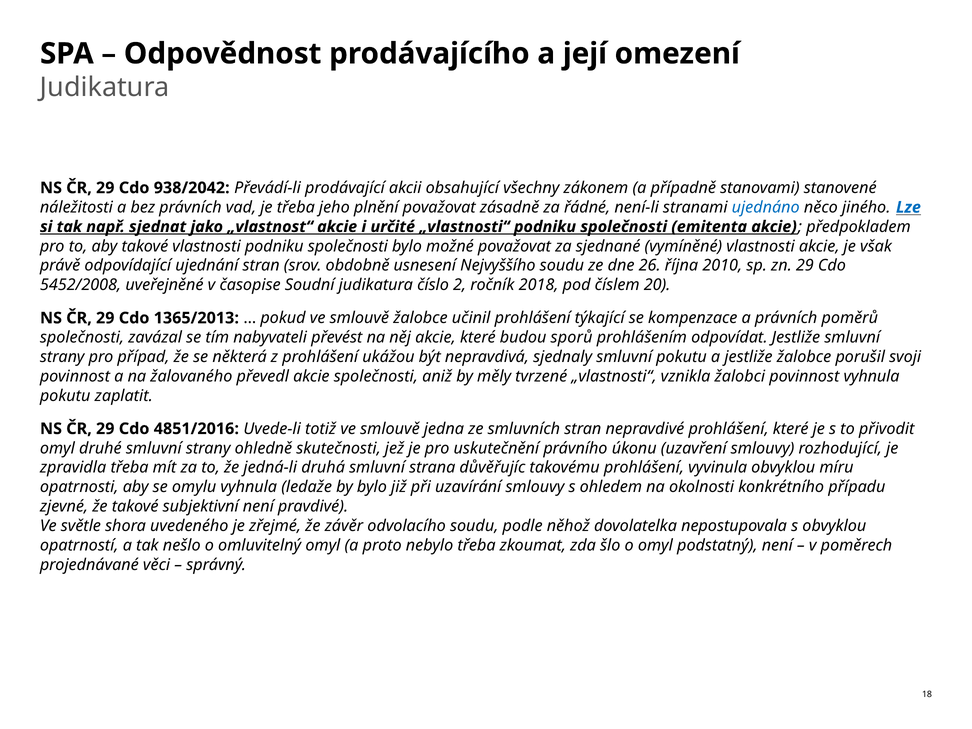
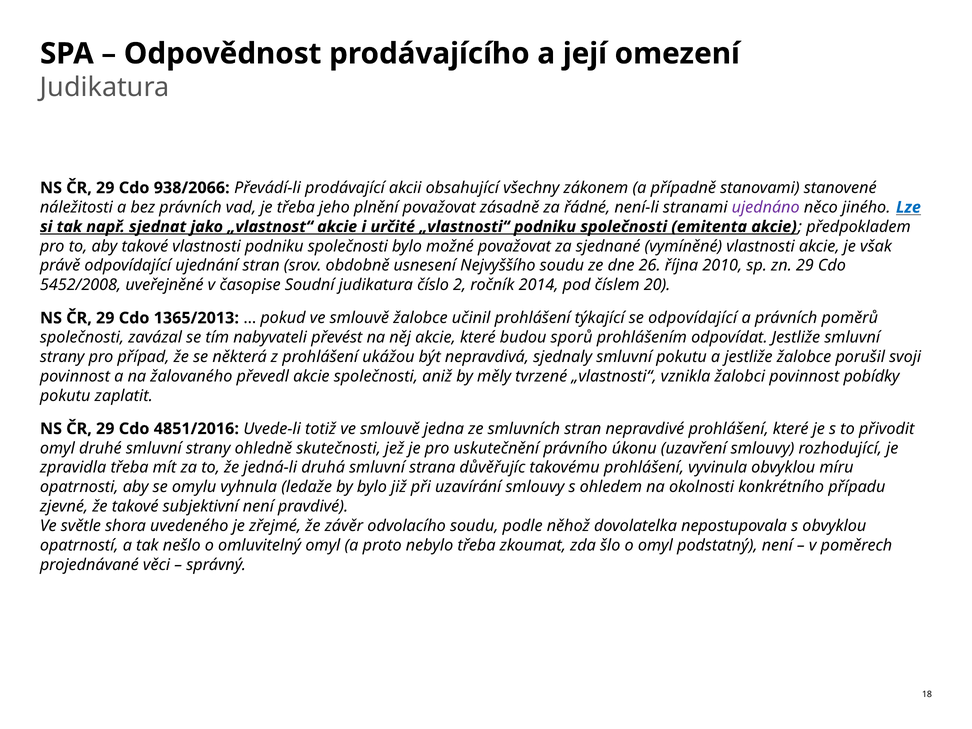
938/2042: 938/2042 -> 938/2066 (192, 188)
ujednáno colour: blue -> purple (766, 207)
2018: 2018 -> 2014 (539, 285)
se kompenzace: kompenzace -> odpovídající (693, 318)
povinnost vyhnula: vyhnula -> pobídky (872, 376)
